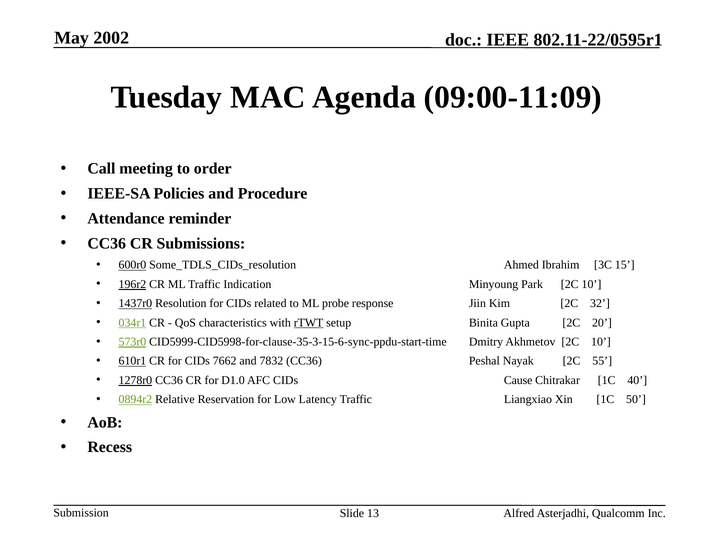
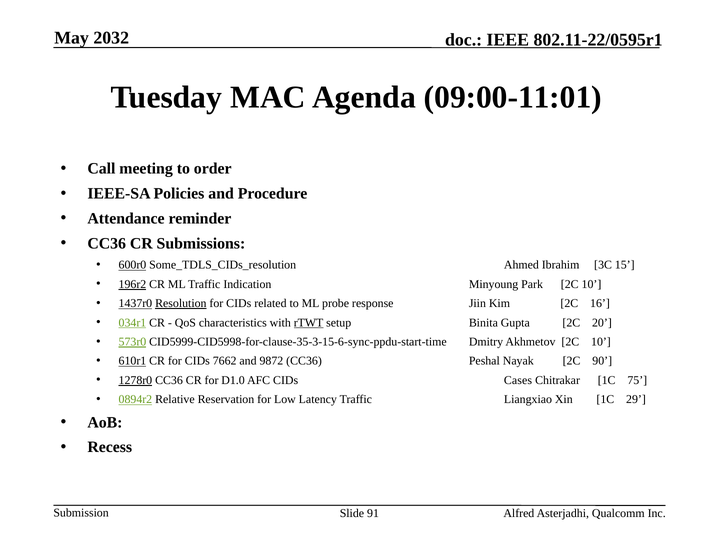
2002: 2002 -> 2032 (111, 38)
09:00-11:09: 09:00-11:09 -> 09:00-11:01 (513, 97)
Resolution underline: none -> present (181, 303)
32: 32 -> 16 (600, 303)
7832: 7832 -> 9872 (271, 361)
55: 55 -> 90 (602, 361)
Cause: Cause -> Cases (518, 380)
40: 40 -> 75 (637, 380)
50: 50 -> 29 (636, 399)
13: 13 -> 91 (373, 513)
